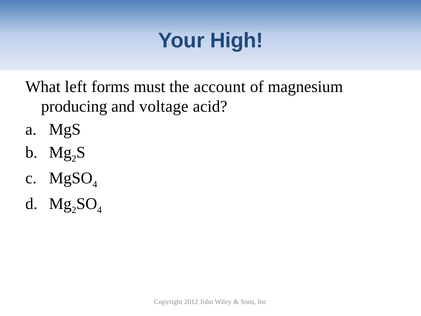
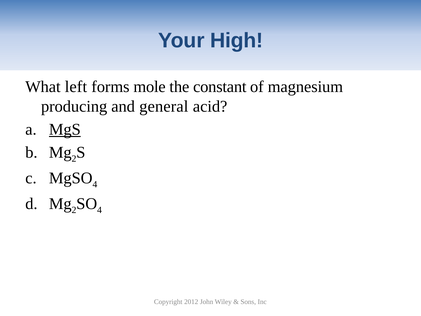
must: must -> mole (150, 87)
account: account -> constant (220, 87)
voltage: voltage -> general (164, 106)
MgS underline: none -> present (65, 129)
